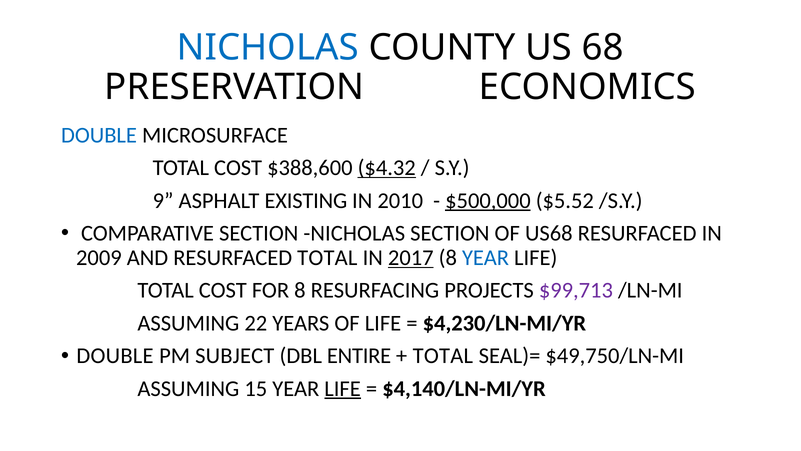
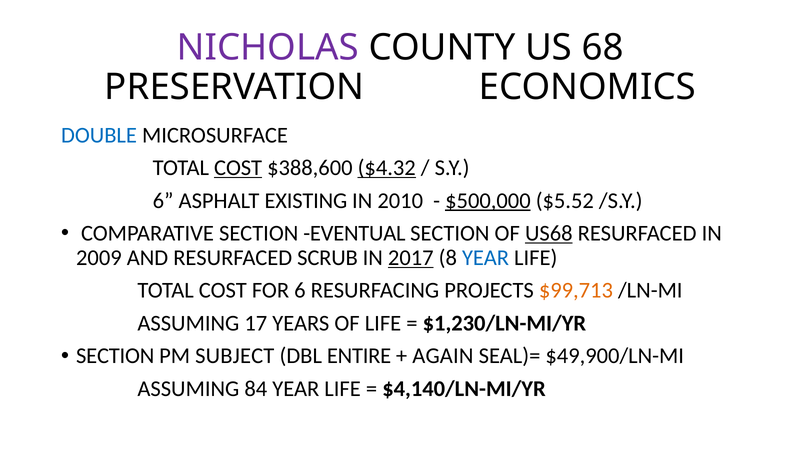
NICHOLAS colour: blue -> purple (268, 47)
COST underline: none -> present (238, 168)
9: 9 -> 6 (163, 200)
SECTION NICHOLAS: NICHOLAS -> EVENTUAL (354, 233)
US68 underline: none -> present (549, 233)
RESURFACED TOTAL: TOTAL -> SCRUB (327, 257)
FOR 8: 8 -> 6 (300, 290)
$99,713 colour: purple -> orange (576, 290)
22: 22 -> 17 (256, 323)
$4,230/LN-MI/YR: $4,230/LN-MI/YR -> $1,230/LN-MI/YR (504, 323)
DOUBLE: DOUBLE -> SECTION (115, 356)
TOTAL: TOTAL -> AGAIN (443, 356)
$49,750/LN-MI: $49,750/LN-MI -> $49,900/LN-MI (615, 356)
15: 15 -> 84 (256, 388)
LIFE underline: present -> none (343, 388)
